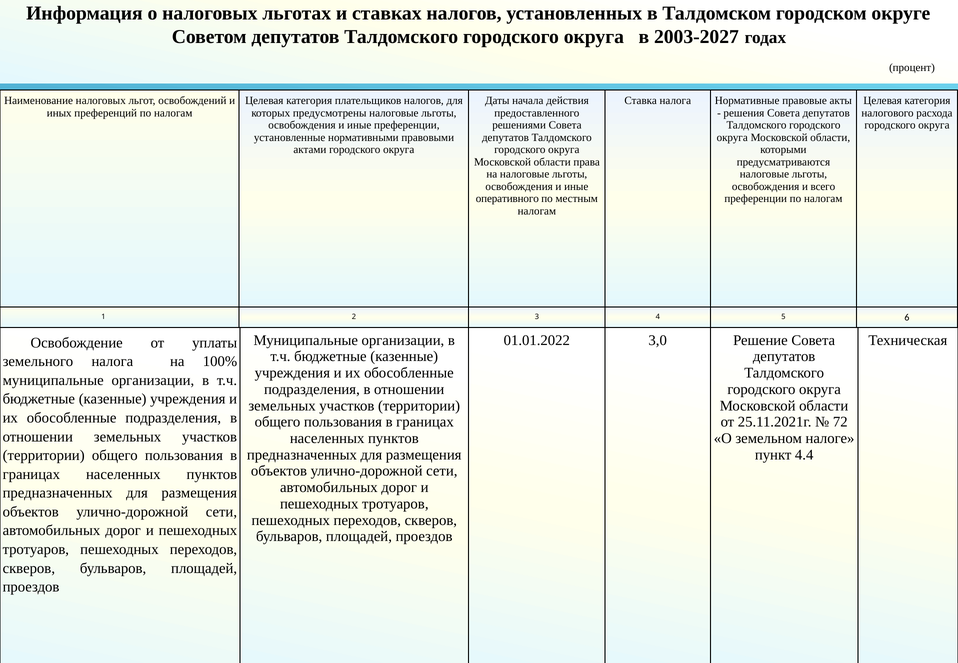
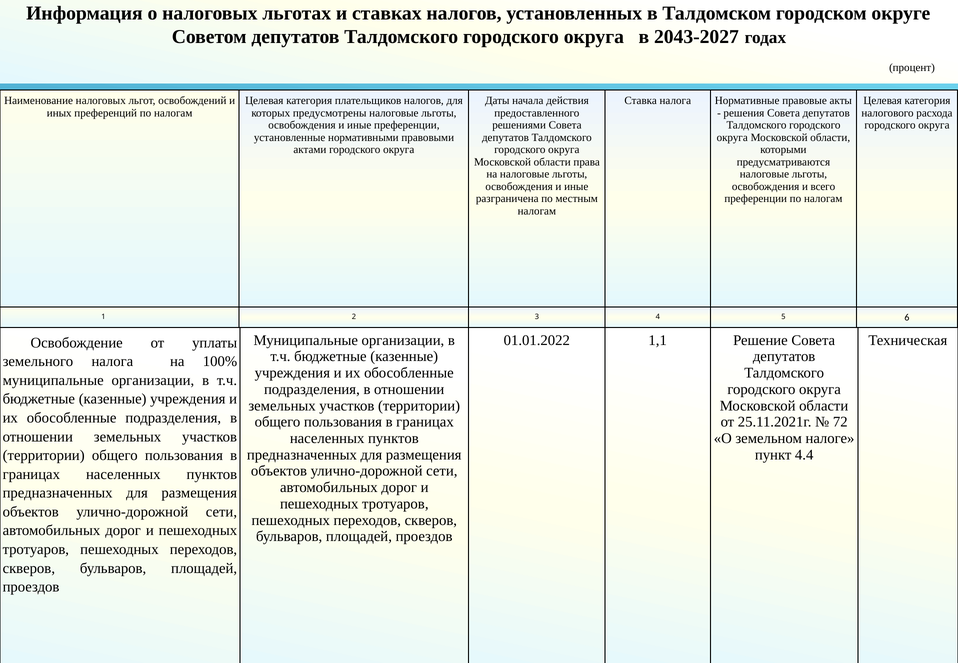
2003-2027: 2003-2027 -> 2043-2027 (696, 37)
оперативного: оперативного -> разграничена (507, 199)
3,0: 3,0 -> 1,1 (658, 340)
